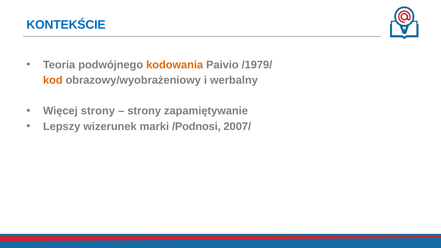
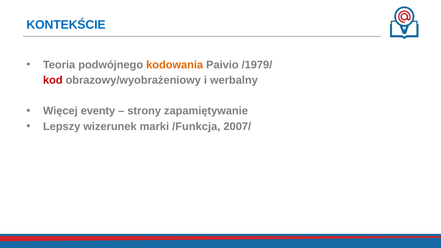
kod colour: orange -> red (53, 80)
Więcej strony: strony -> eventy (98, 111)
/Podnosi: /Podnosi -> /Funkcja (196, 126)
